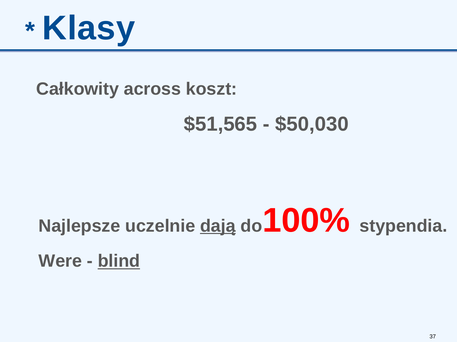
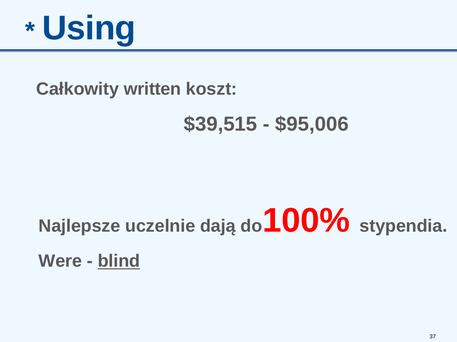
Klasy: Klasy -> Using (89, 28)
across: across -> written (153, 89)
$51,565: $51,565 -> $39,515 (221, 124)
$50,030: $50,030 -> $95,006 (312, 124)
dają underline: present -> none (218, 226)
